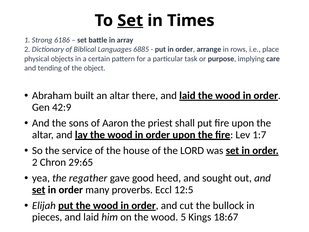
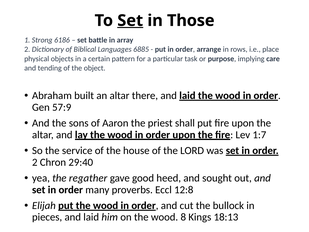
Times: Times -> Those (191, 21)
42:9: 42:9 -> 57:9 (62, 107)
29:65: 29:65 -> 29:40 (81, 162)
set underline: present -> none (39, 190)
12:5: 12:5 -> 12:8 (184, 190)
5: 5 -> 8 (183, 217)
18:67: 18:67 -> 18:13 (226, 217)
